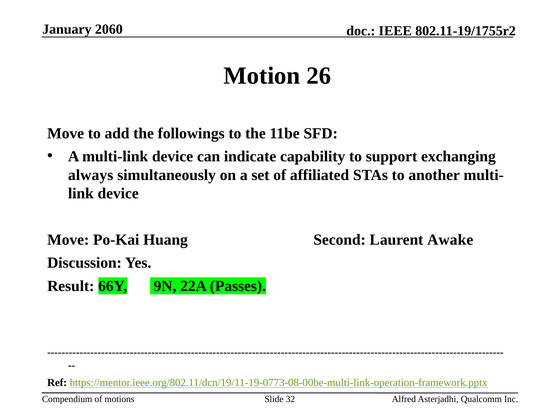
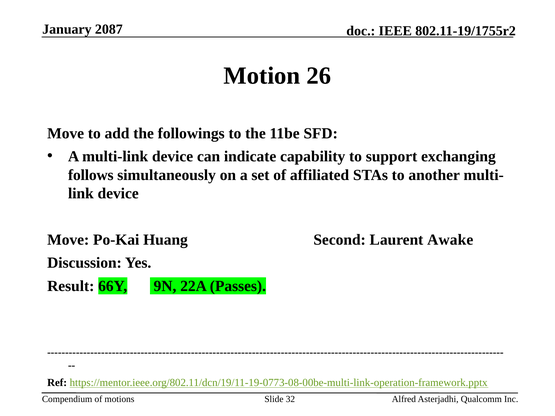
2060: 2060 -> 2087 (109, 29)
always: always -> follows (91, 175)
